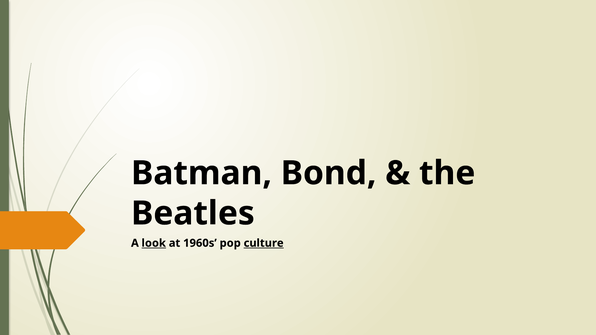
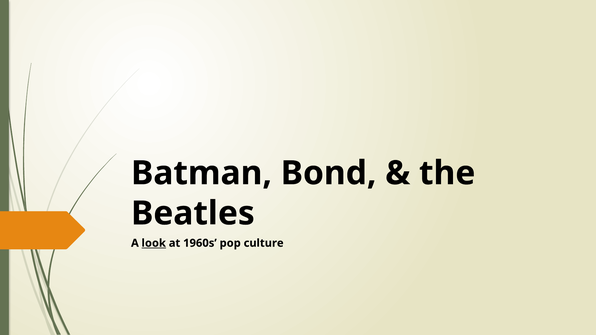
culture underline: present -> none (264, 243)
